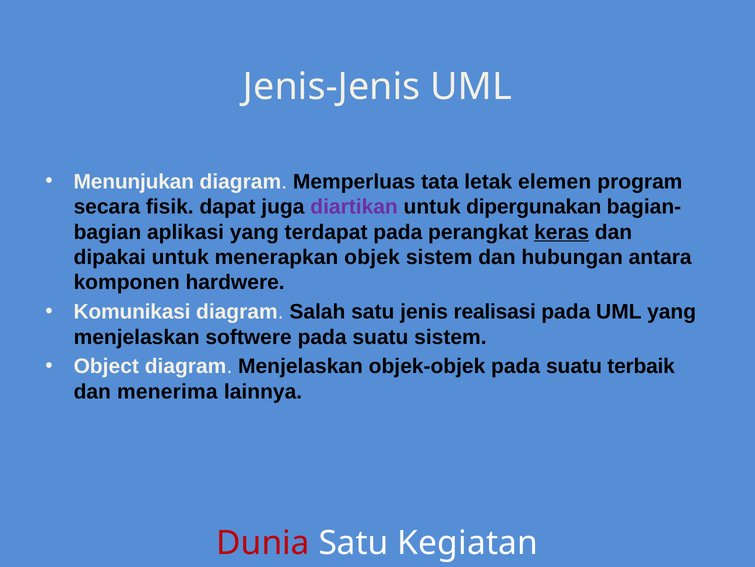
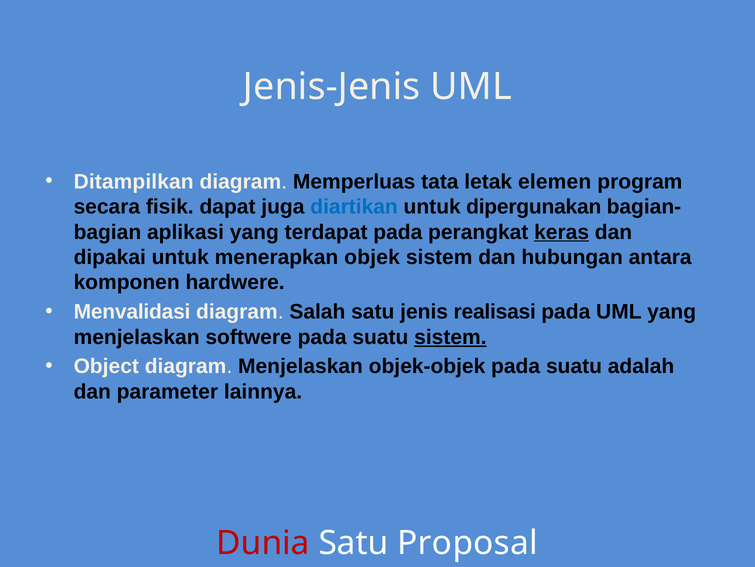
Menunjukan: Menunjukan -> Ditampilkan (134, 181)
diartikan colour: purple -> blue (354, 207)
Komunikasi: Komunikasi -> Menvalidasi (132, 311)
sistem underline: none -> present (450, 337)
terbaik: terbaik -> adalah (641, 366)
menerima: menerima -> parameter (167, 391)
Kegiatan: Kegiatan -> Proposal (468, 542)
